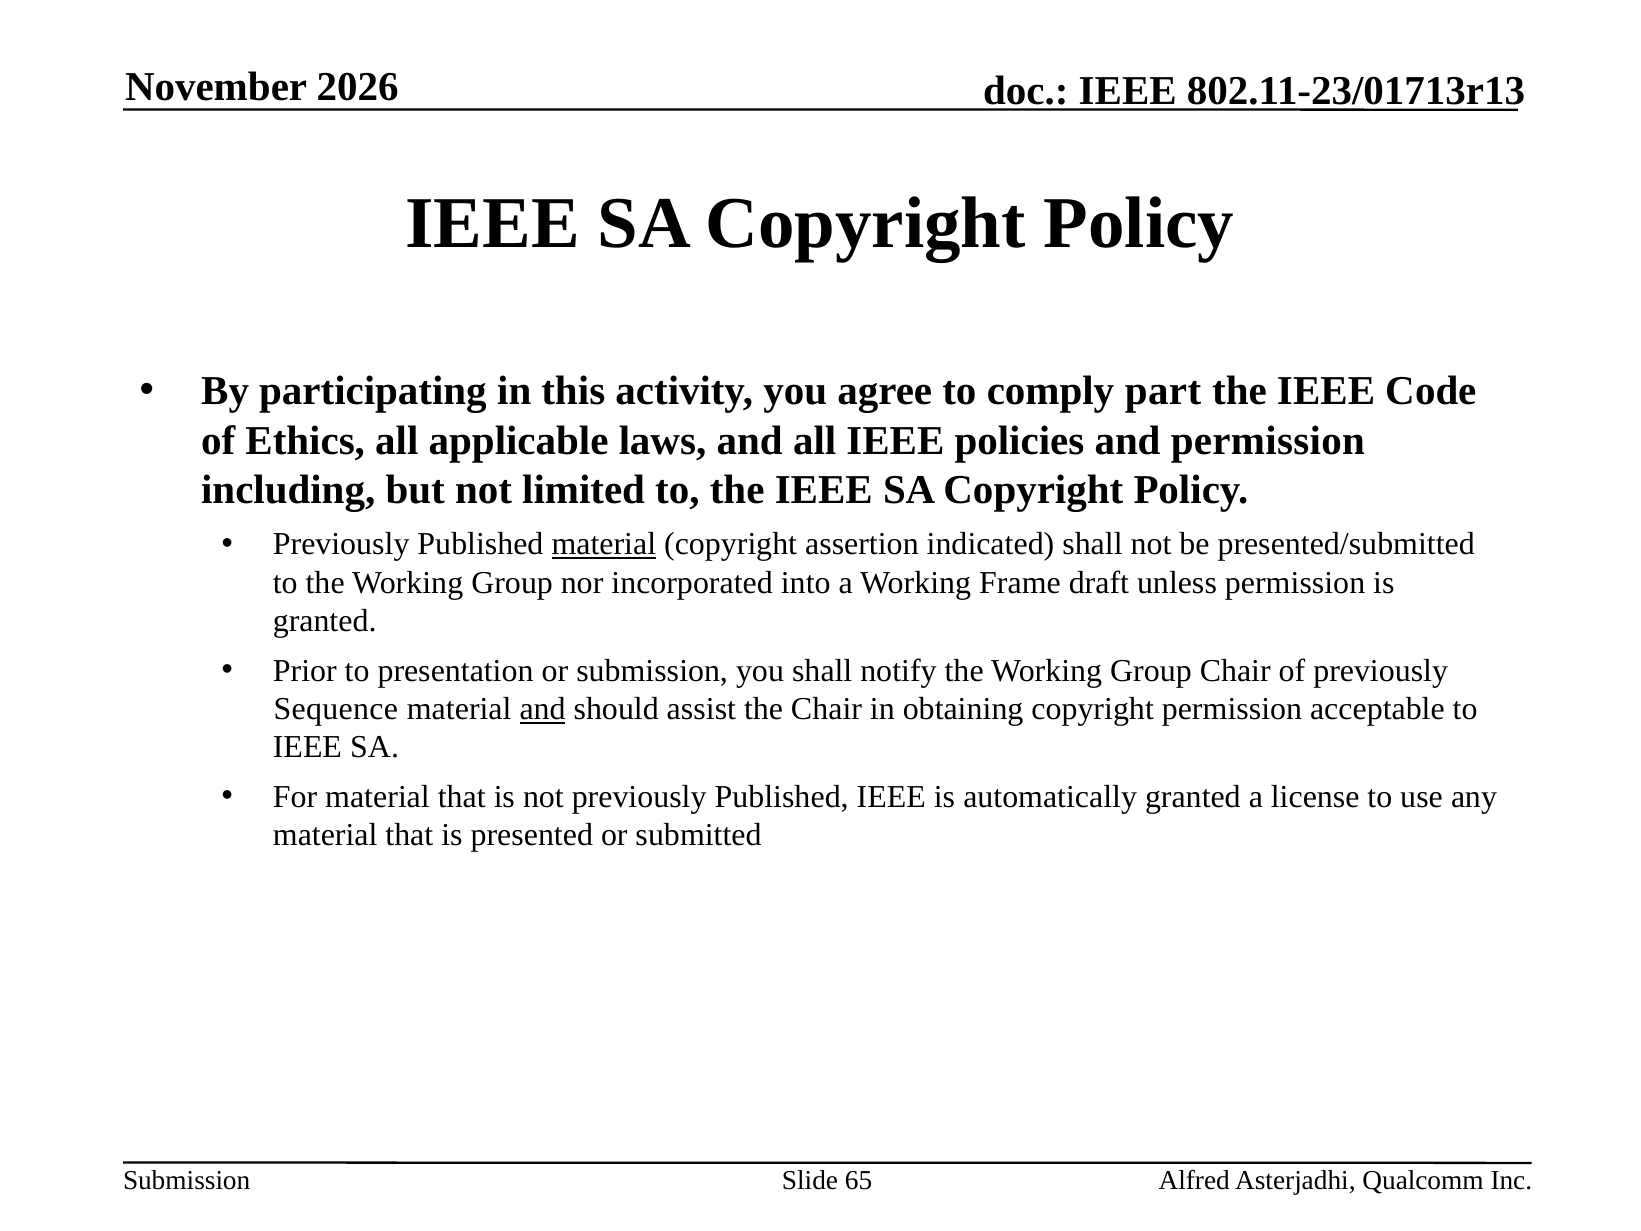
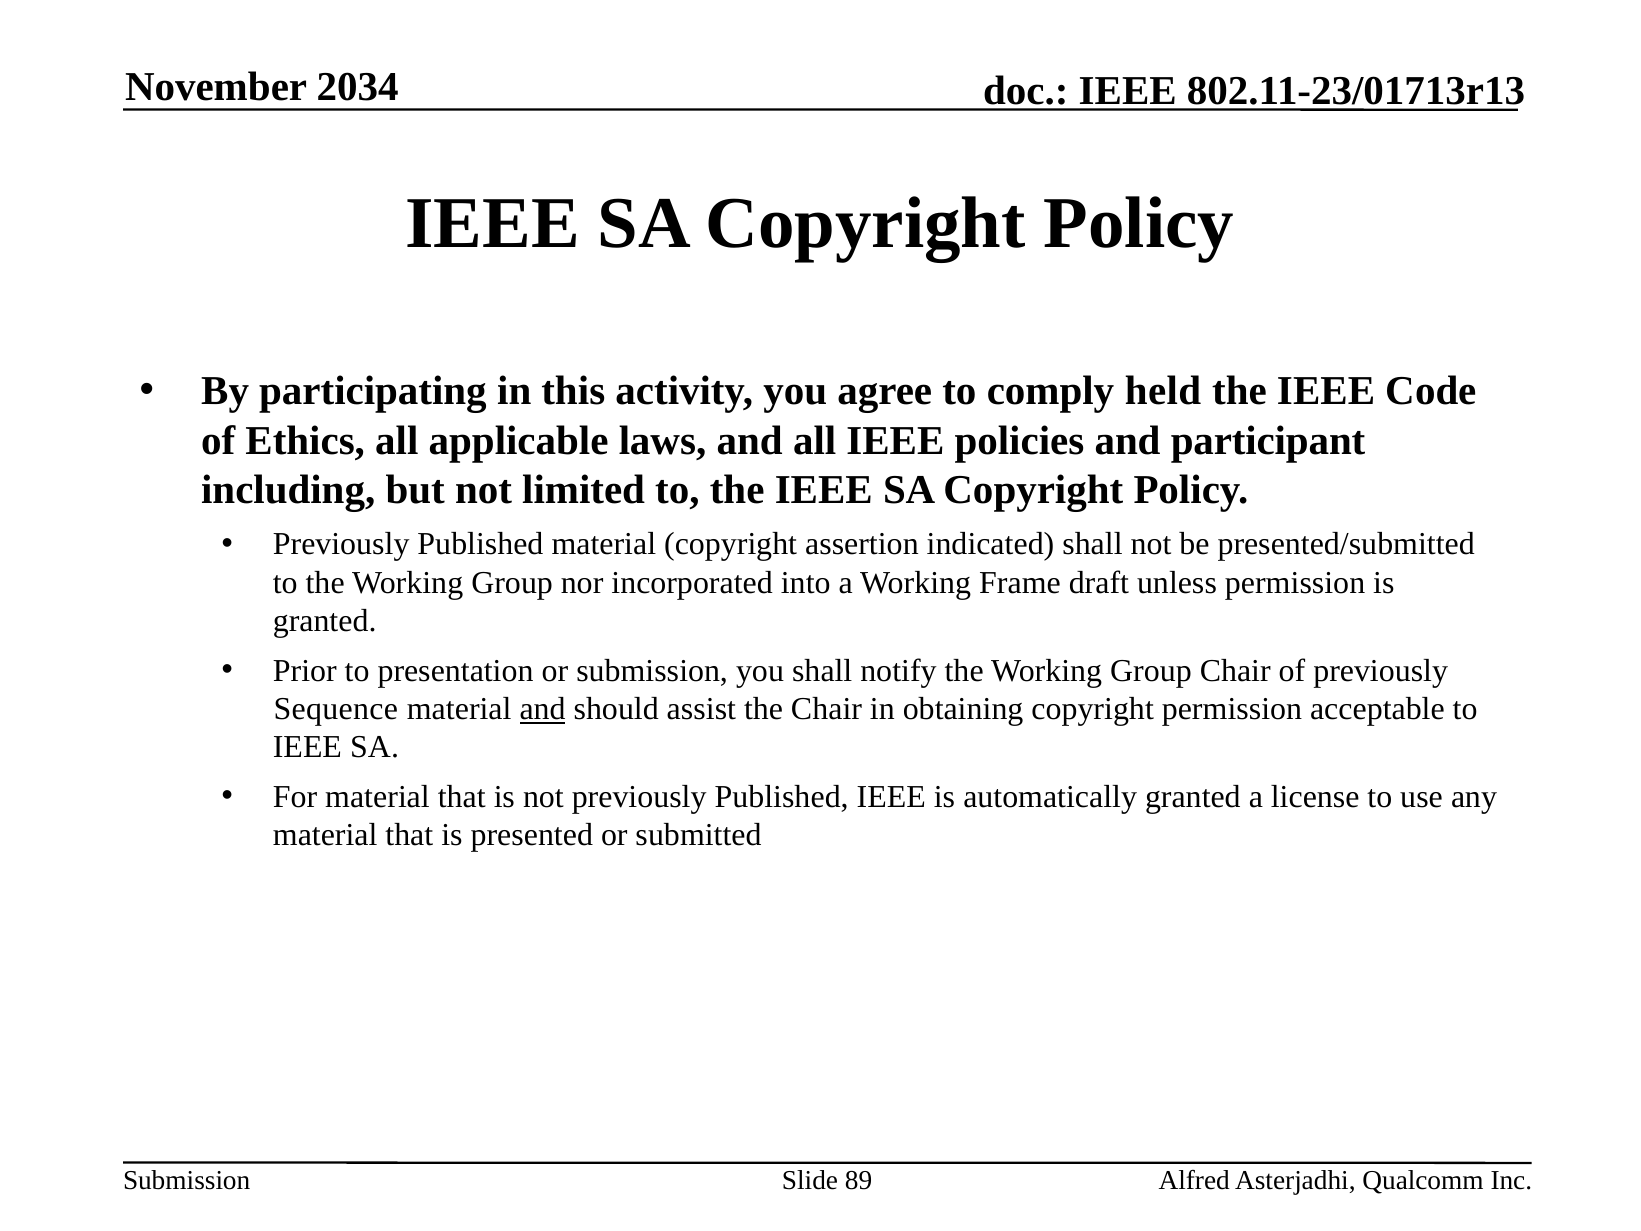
2026: 2026 -> 2034 (358, 87)
part: part -> held (1163, 391)
and permission: permission -> participant (1268, 441)
material underline: present -> none (604, 544)
65: 65 -> 89 (859, 1180)
